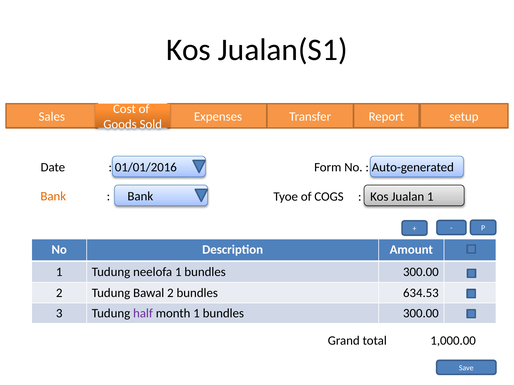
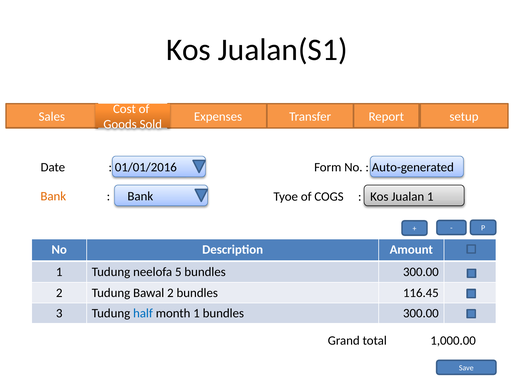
neelofa 1: 1 -> 5 (178, 272)
634.53: 634.53 -> 116.45 (421, 293)
half colour: purple -> blue (143, 314)
